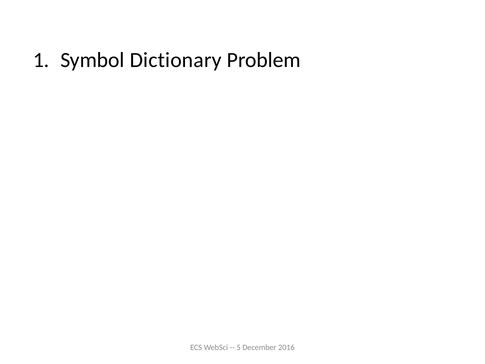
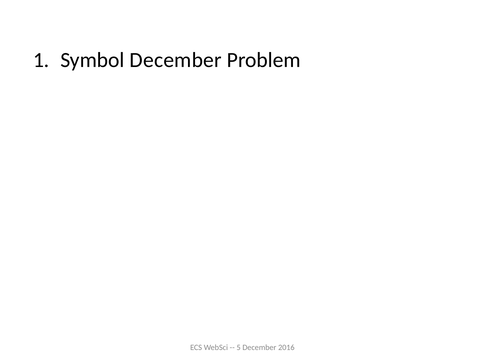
Symbol Dictionary: Dictionary -> December (176, 60)
